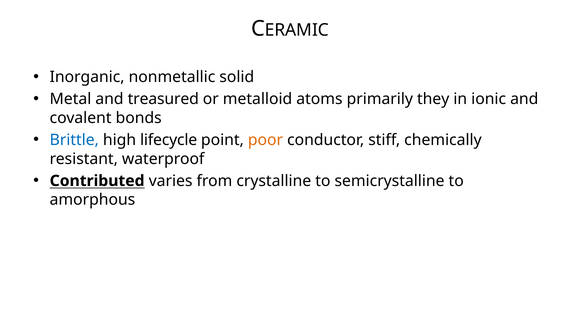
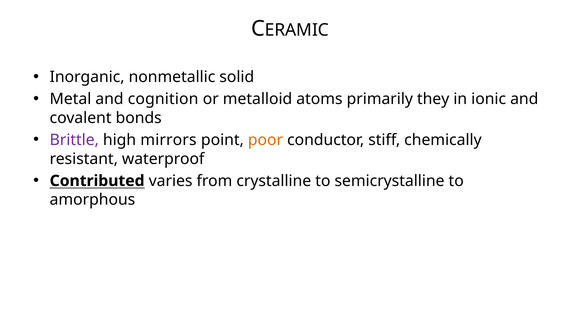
treasured: treasured -> cognition (163, 99)
Brittle colour: blue -> purple (74, 140)
lifecycle: lifecycle -> mirrors (168, 140)
